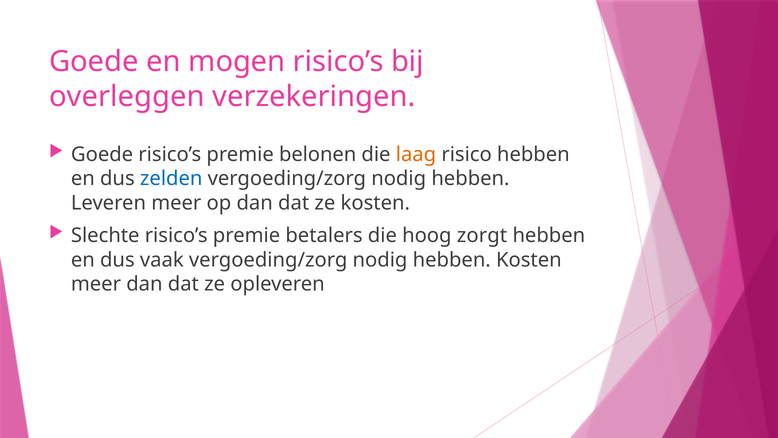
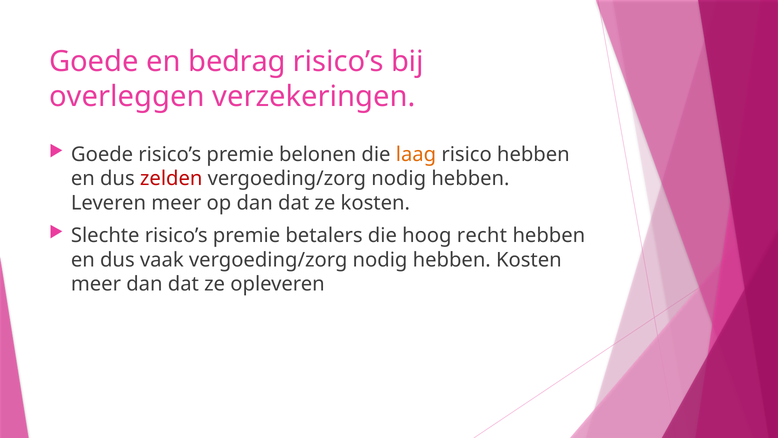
mogen: mogen -> bedrag (237, 61)
zelden colour: blue -> red (171, 179)
zorgt: zorgt -> recht (482, 235)
